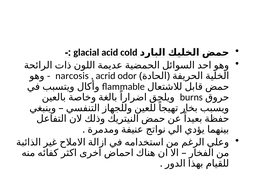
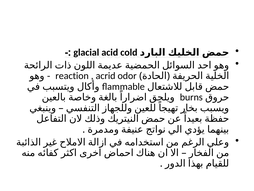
narcosis: narcosis -> reaction (72, 76)
